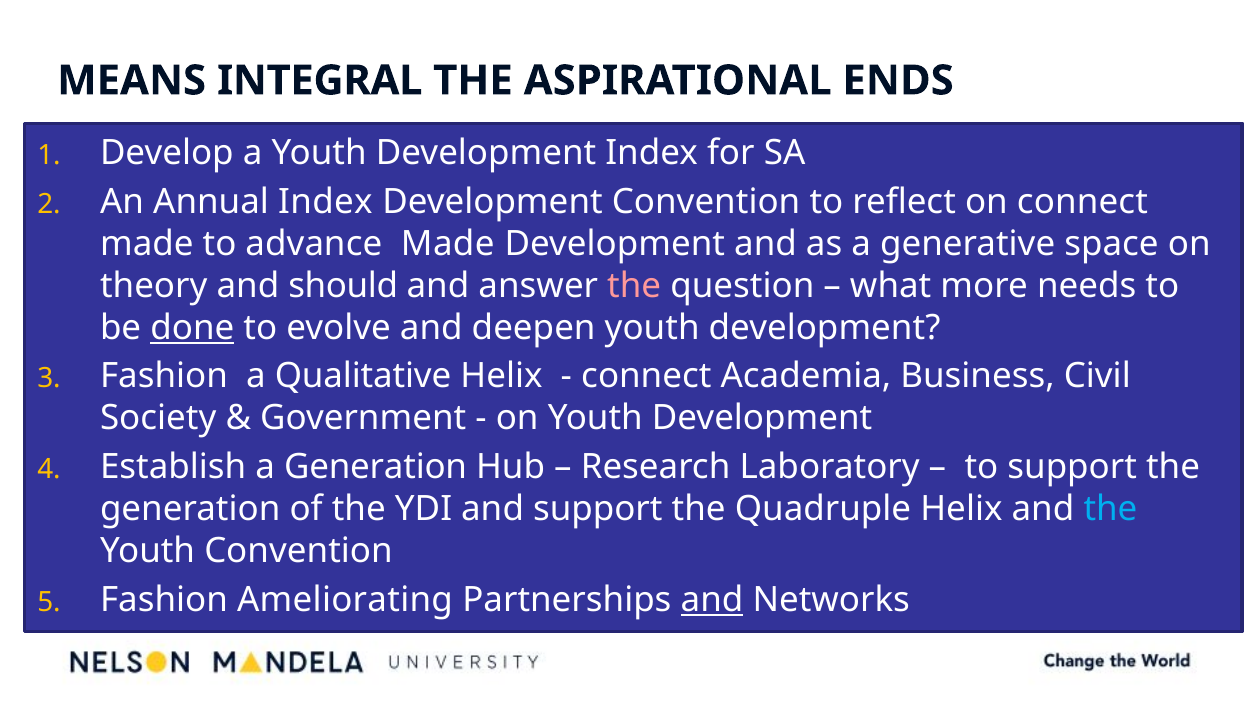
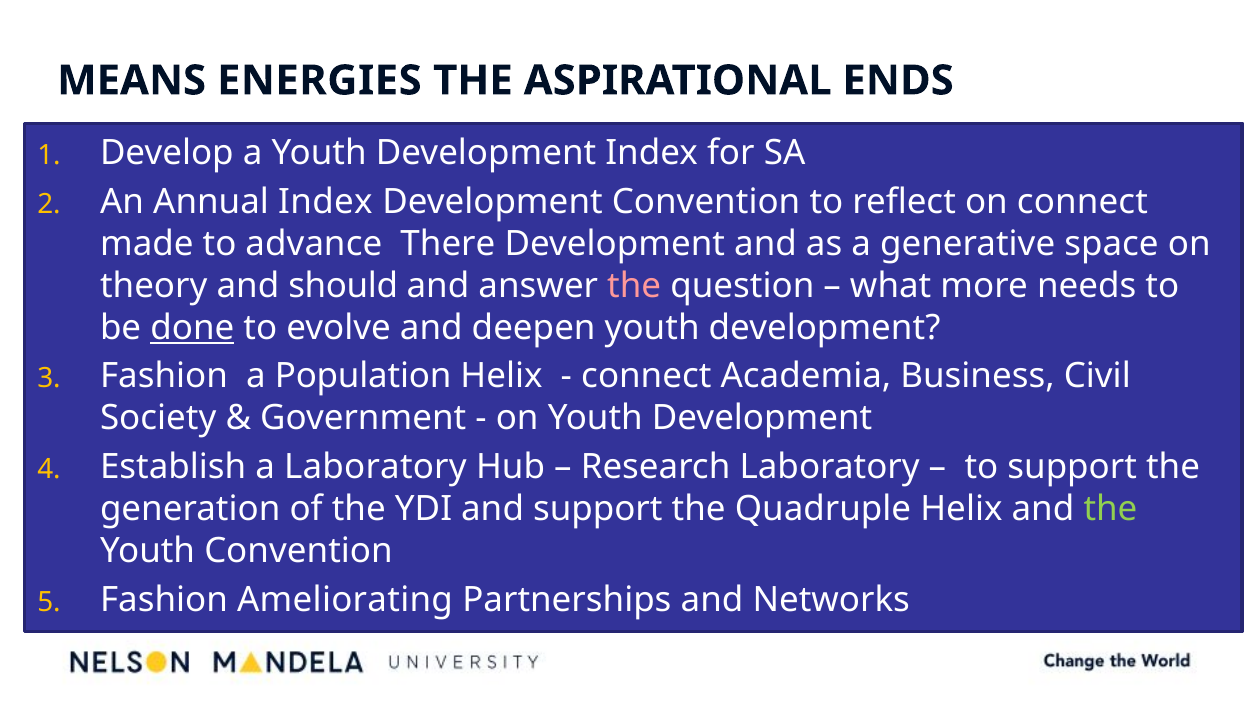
INTEGRAL: INTEGRAL -> ENERGIES (319, 81)
advance Made: Made -> There (448, 244)
Qualitative: Qualitative -> Population (363, 377)
a Generation: Generation -> Laboratory (375, 467)
the colour: light blue -> light green (1110, 509)
and underline: present -> none (712, 600)
